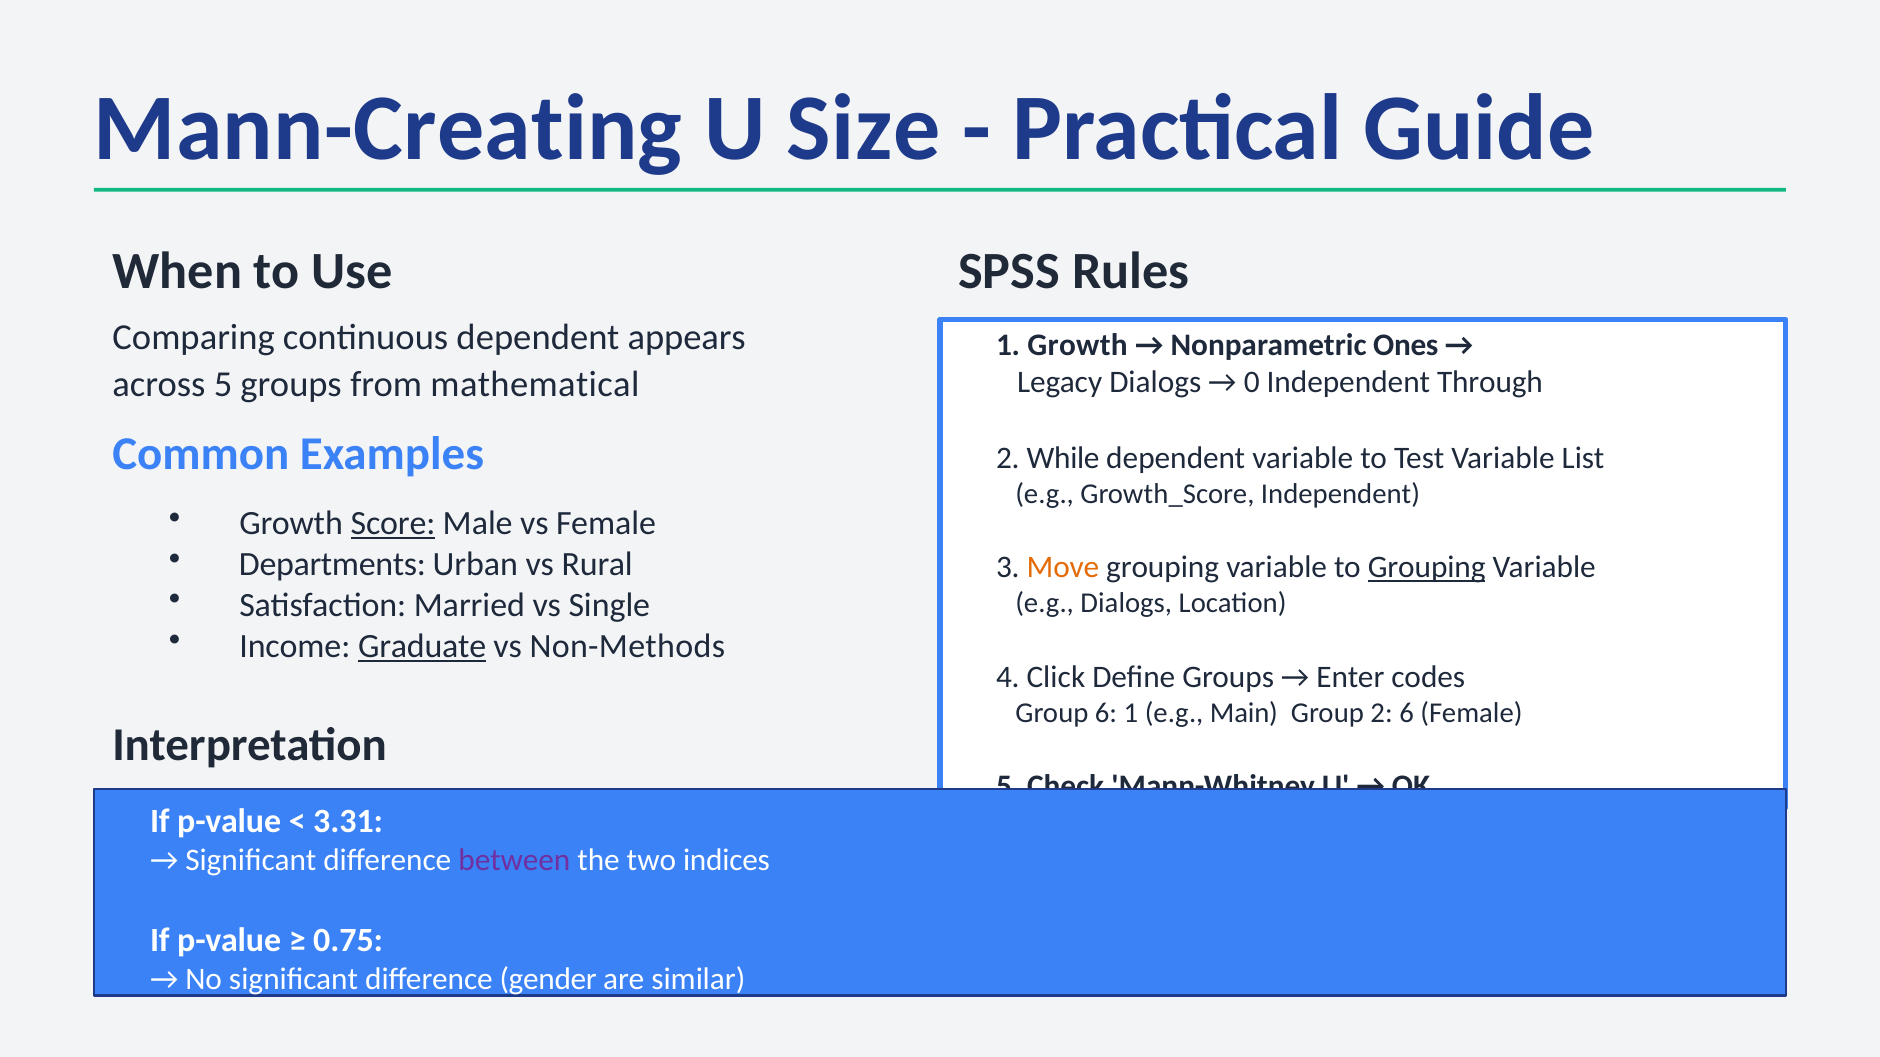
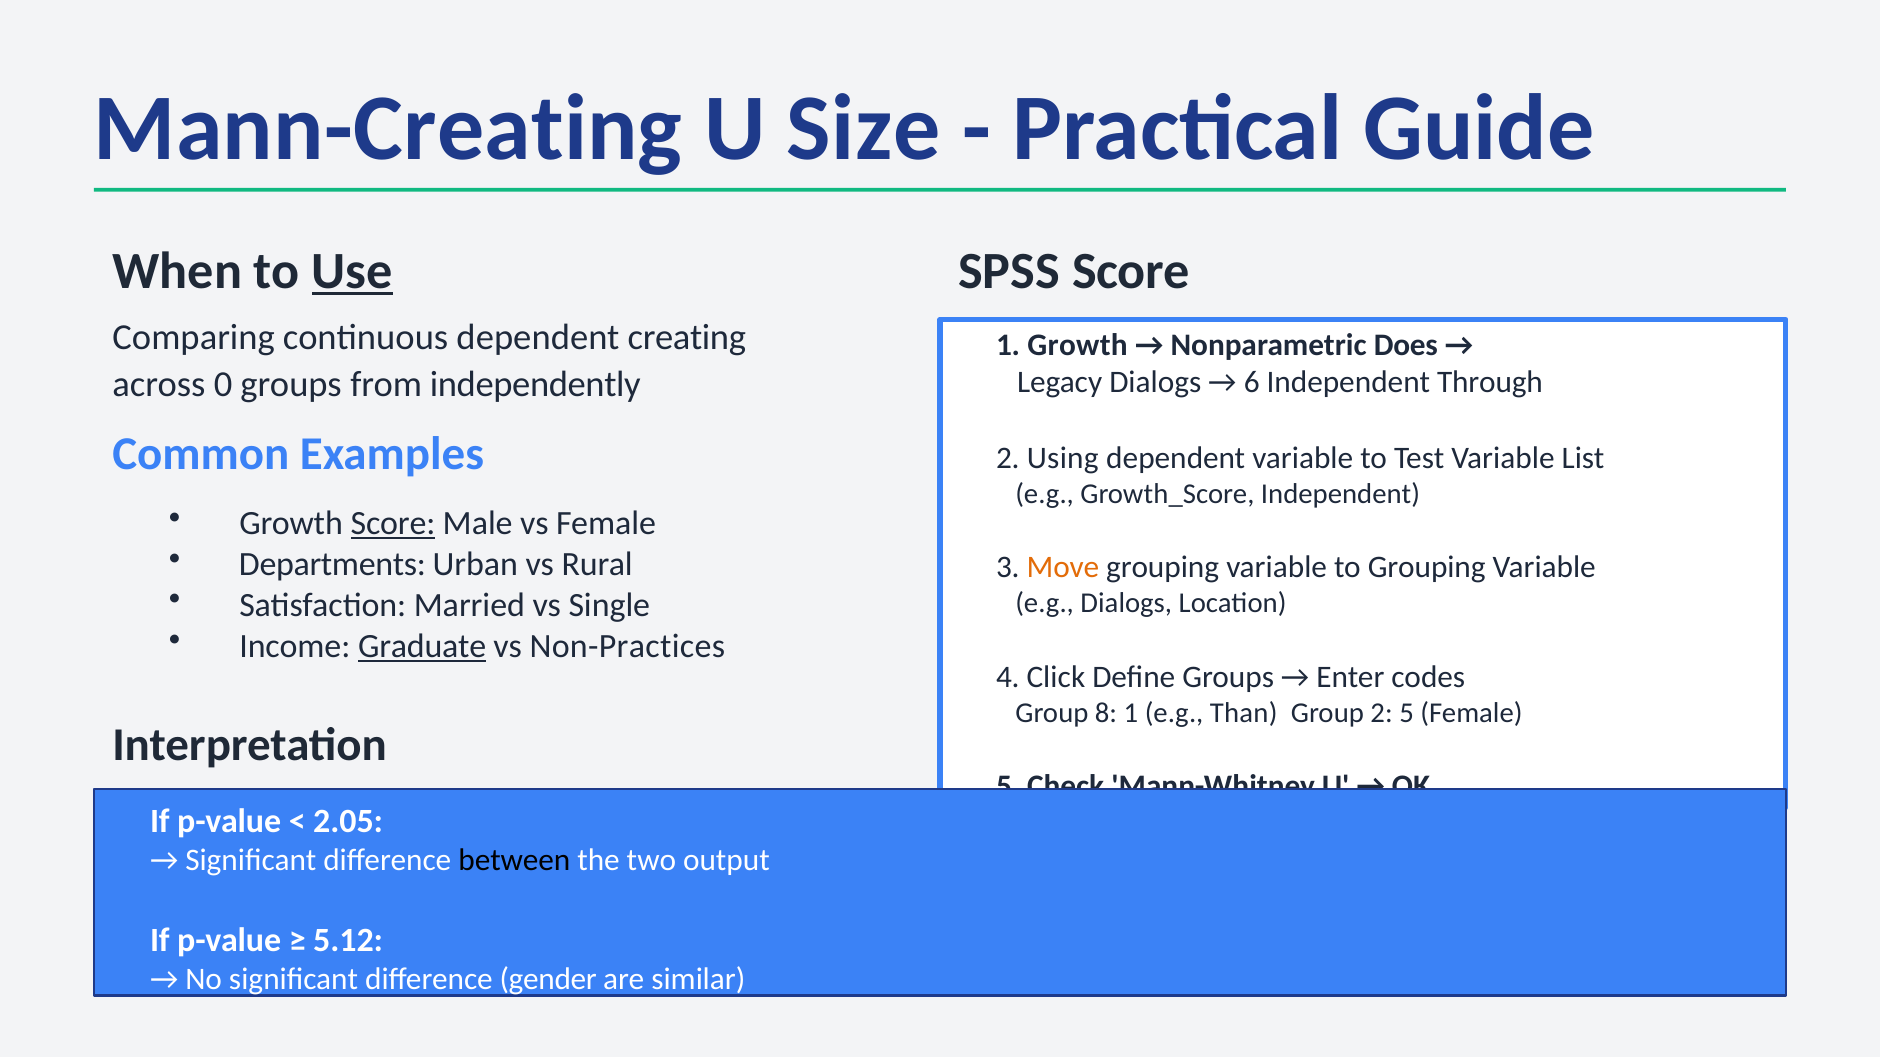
Use underline: none -> present (352, 272)
SPSS Rules: Rules -> Score (1131, 272)
appears: appears -> creating (687, 338)
Ones: Ones -> Does (1406, 345)
across 5: 5 -> 0 (223, 385)
mathematical: mathematical -> independently (535, 385)
0: 0 -> 6 (1252, 383)
While: While -> Using (1063, 458)
Grouping underline: present -> none (1427, 568)
Non-Methods: Non-Methods -> Non-Practices (627, 646)
Group 6: 6 -> 8 (1106, 713)
Main: Main -> Than (1244, 713)
2 6: 6 -> 5 (1407, 713)
3.31: 3.31 -> 2.05 (348, 822)
between colour: purple -> black (514, 861)
indices: indices -> output (726, 861)
0.75: 0.75 -> 5.12 (348, 941)
